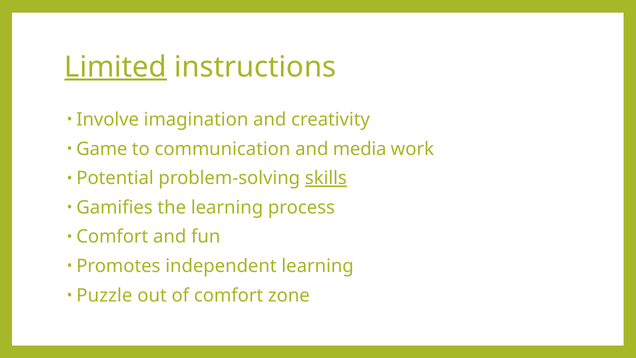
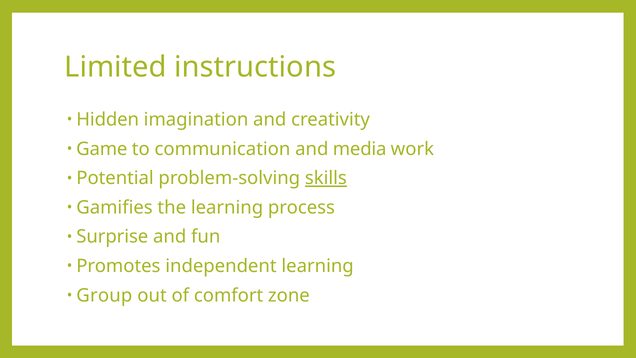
Limited underline: present -> none (116, 67)
Involve: Involve -> Hidden (108, 120)
Comfort: Comfort -> Surprise (112, 237)
Puzzle: Puzzle -> Group (104, 295)
